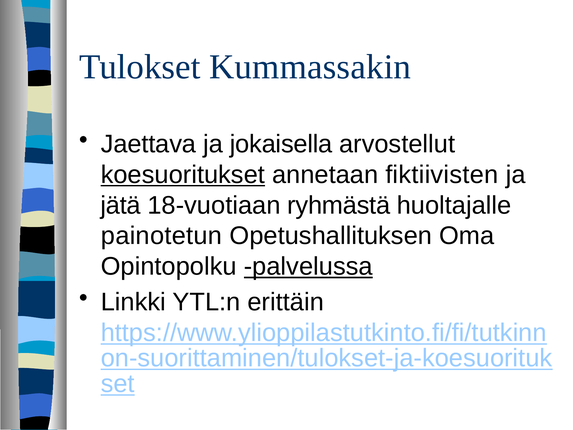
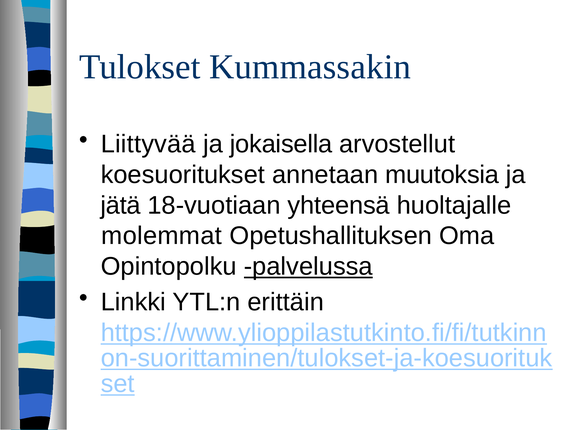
Jaettava: Jaettava -> Liittyvää (148, 144)
koesuoritukset underline: present -> none (183, 175)
fiktiivisten: fiktiivisten -> muutoksia (442, 175)
ryhmästä: ryhmästä -> yhteensä (339, 205)
painotetun: painotetun -> molemmat (162, 236)
